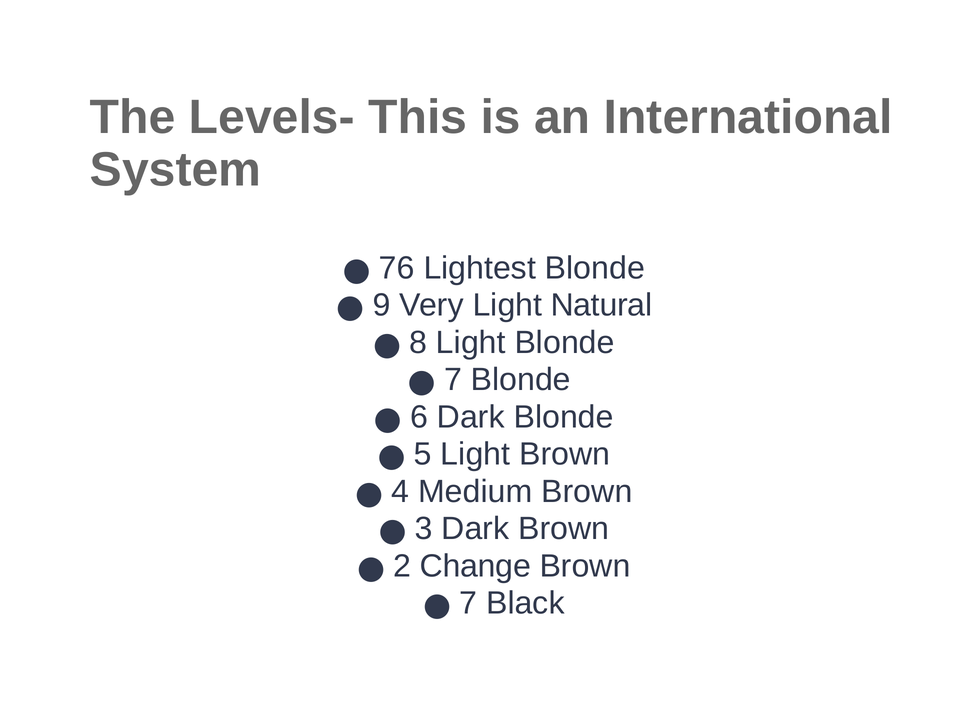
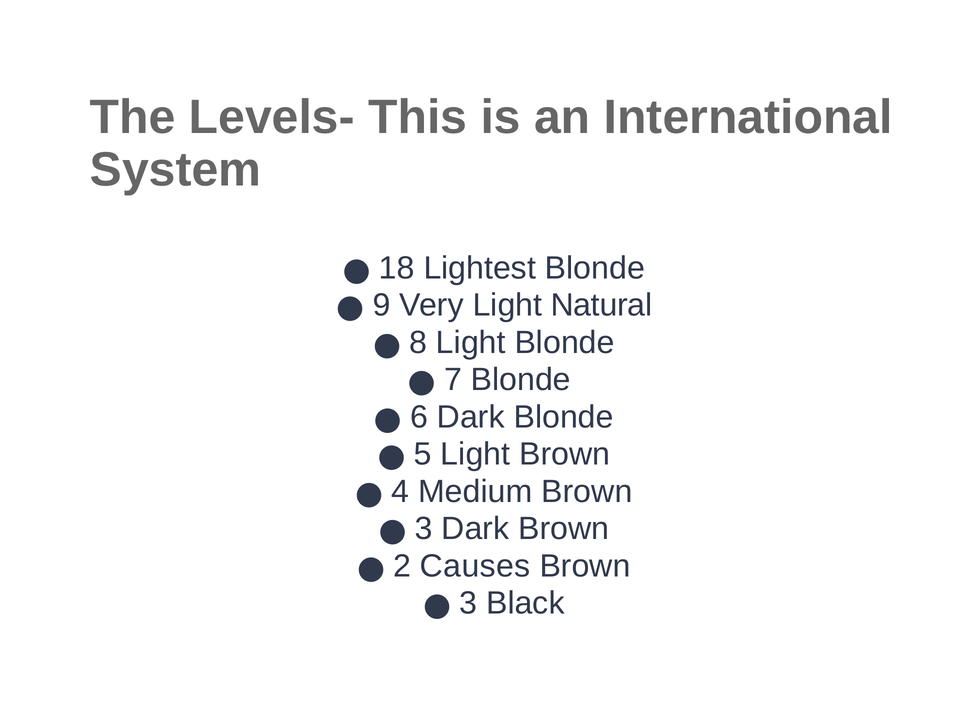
76: 76 -> 18 (397, 268)
Change: Change -> Causes (475, 566)
7: 7 -> 3 (468, 603)
